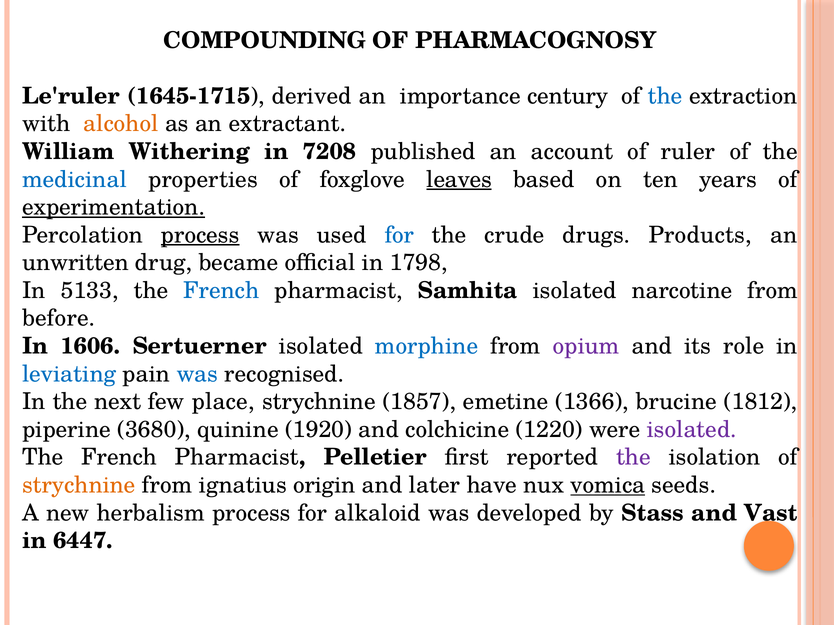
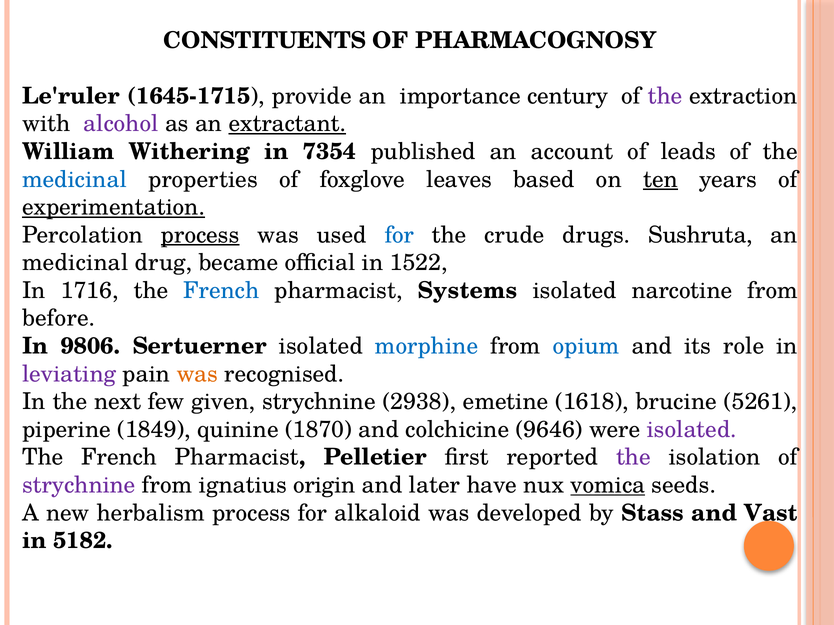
COMPOUNDING: COMPOUNDING -> CONSTITUENTS (265, 40)
derived: derived -> provide (312, 96)
the colour: blue -> purple (665, 96)
alcohol colour: orange -> purple (121, 124)
extractant underline: none -> present (287, 124)
7208: 7208 -> 7354 (330, 152)
ruler: ruler -> leads (688, 152)
leaves underline: present -> none (459, 180)
ten underline: none -> present (661, 180)
Products: Products -> Sushruta (700, 235)
unwritten: unwritten -> medicinal (75, 263)
1798: 1798 -> 1522 (419, 263)
5133: 5133 -> 1716 (90, 291)
Samhita: Samhita -> Systems (468, 291)
1606: 1606 -> 9806 (90, 346)
opium colour: purple -> blue (586, 346)
leviating colour: blue -> purple (69, 374)
was colour: blue -> orange (197, 374)
place: place -> given (223, 402)
1857: 1857 -> 2938 (419, 402)
1366: 1366 -> 1618 (592, 402)
1812: 1812 -> 5261 (761, 402)
3680: 3680 -> 1849 (154, 430)
1920: 1920 -> 1870 (319, 430)
1220: 1220 -> 9646 (549, 430)
strychnine colour: orange -> purple (79, 485)
6447: 6447 -> 5182 (83, 541)
